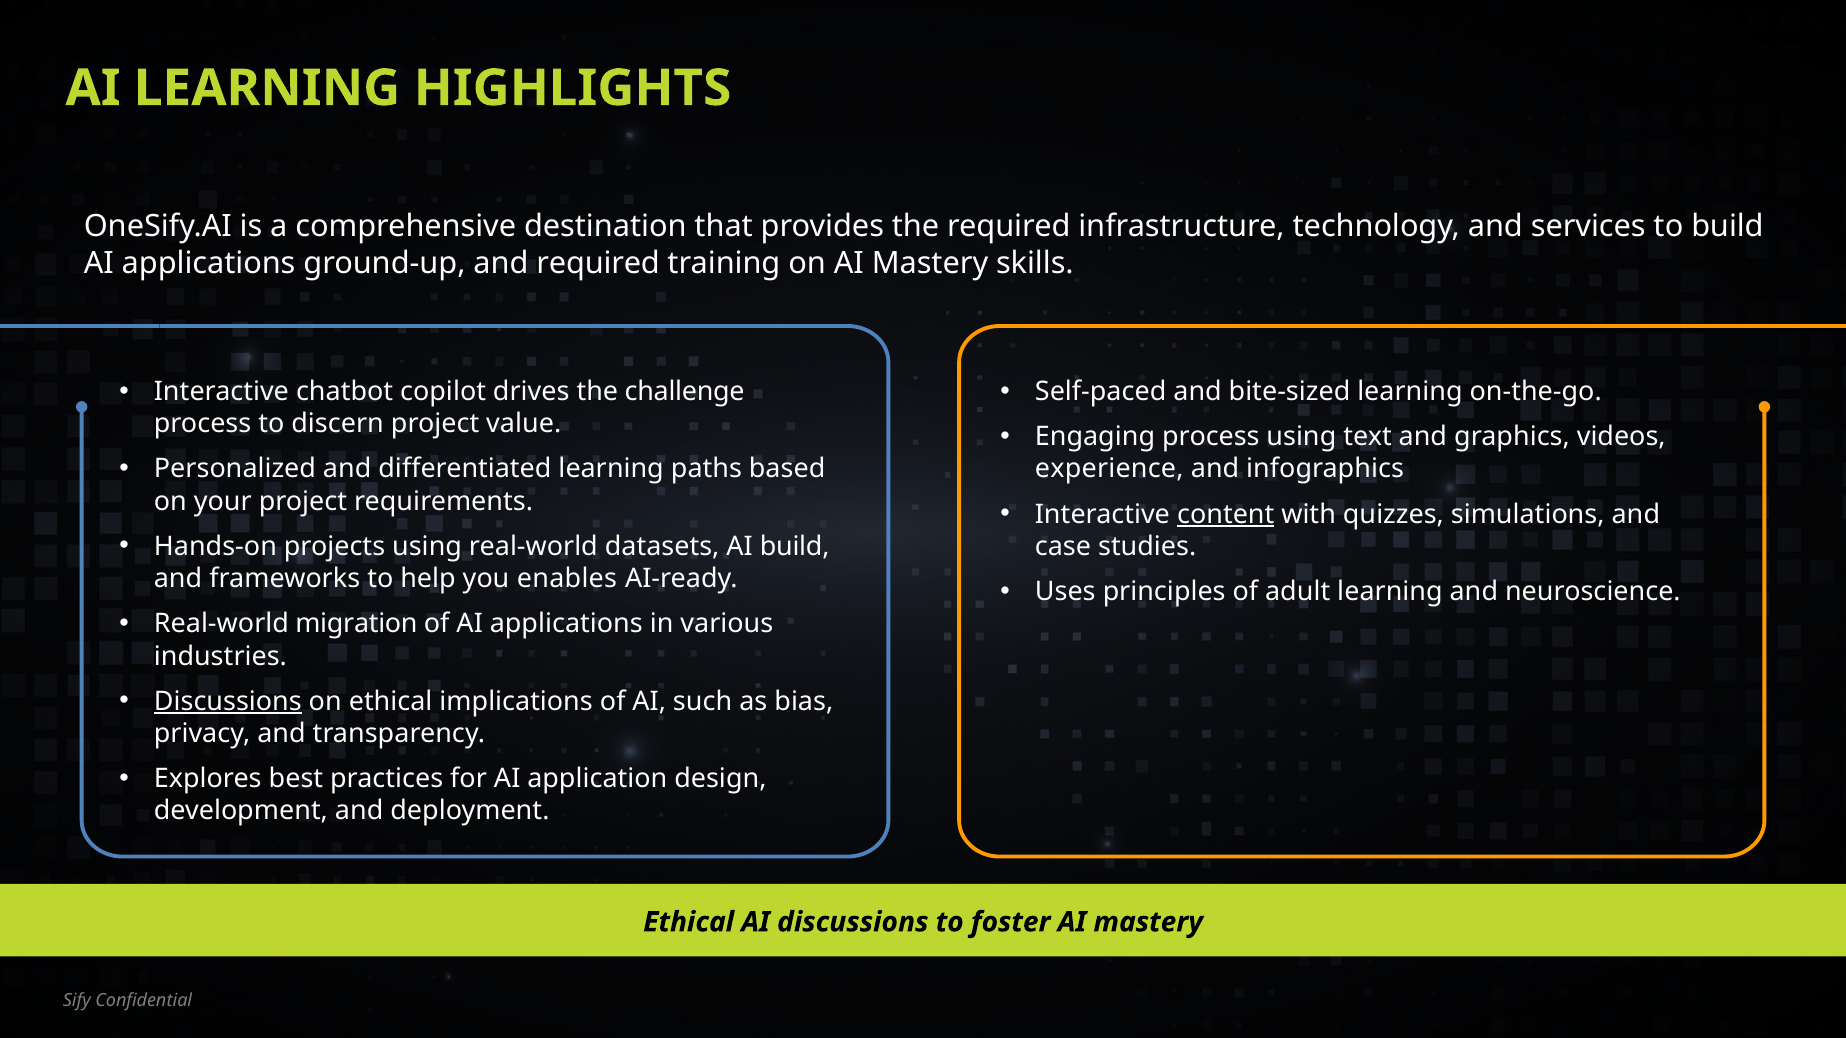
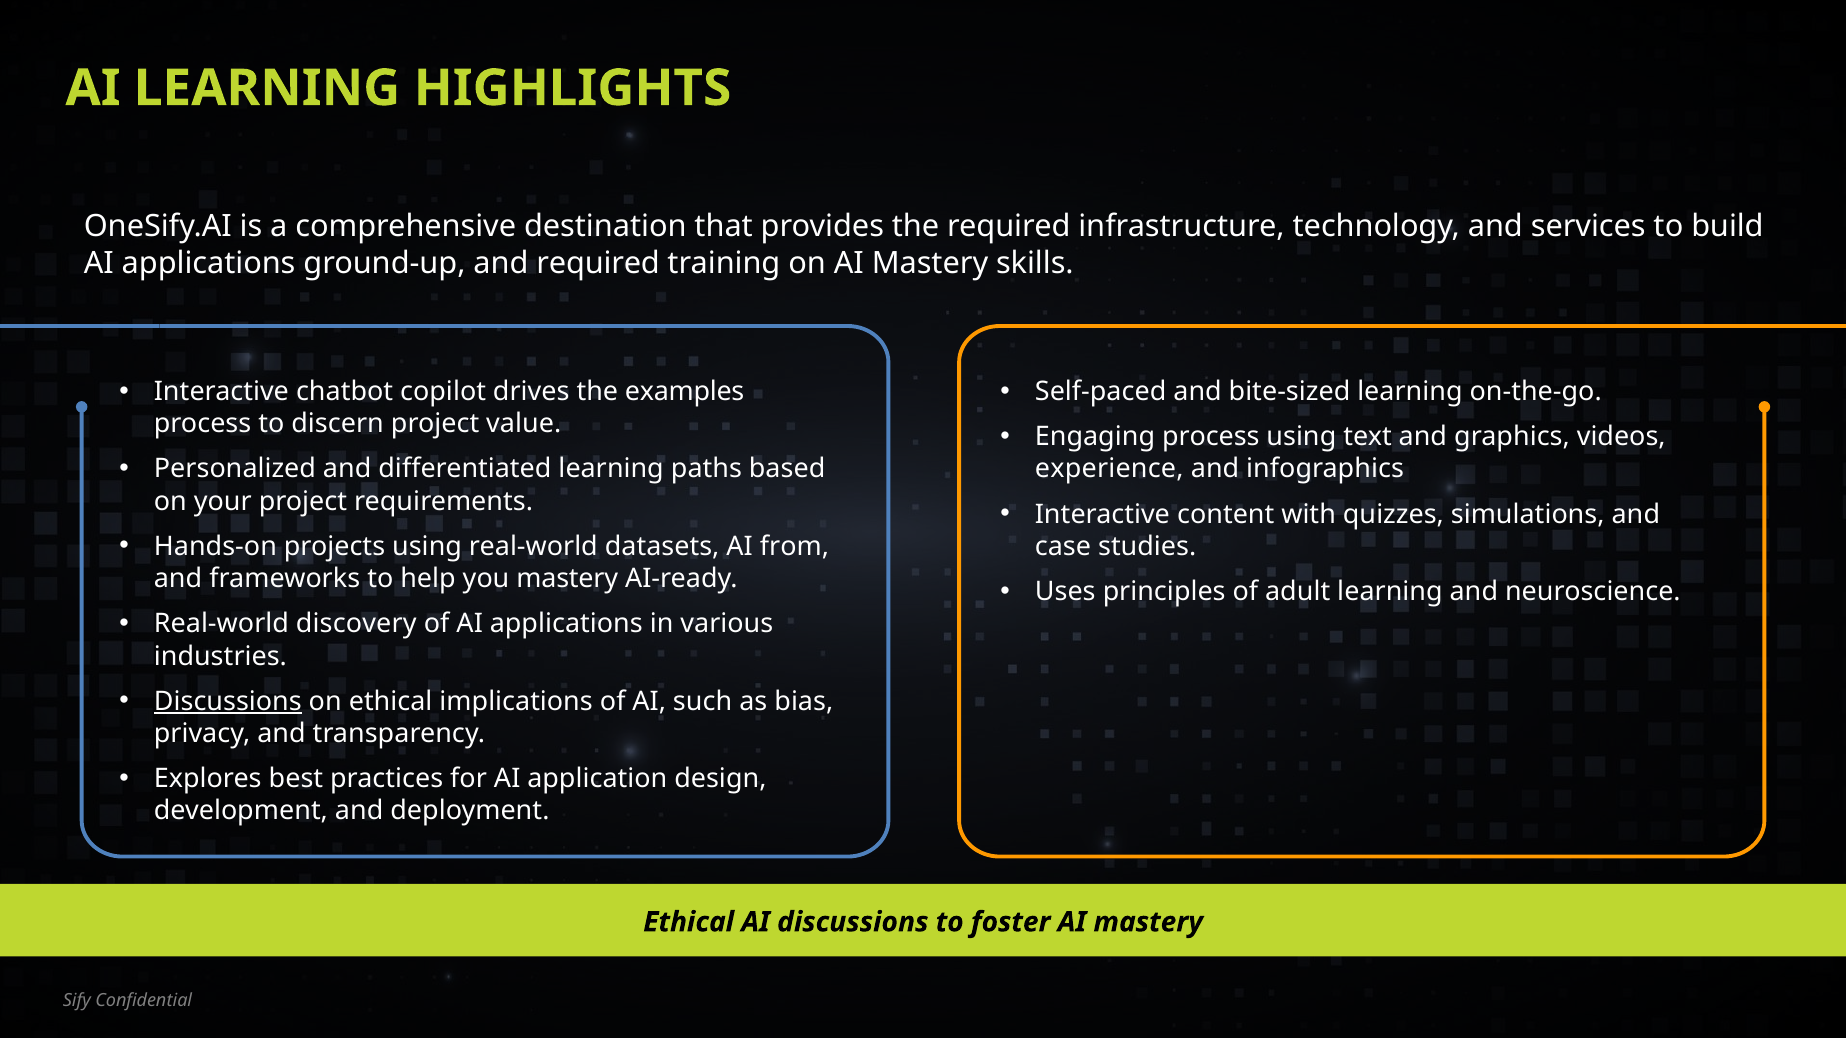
challenge: challenge -> examples (685, 392)
content underline: present -> none (1226, 514)
AI build: build -> from (794, 547)
you enables: enables -> mastery (567, 579)
migration: migration -> discovery (356, 624)
